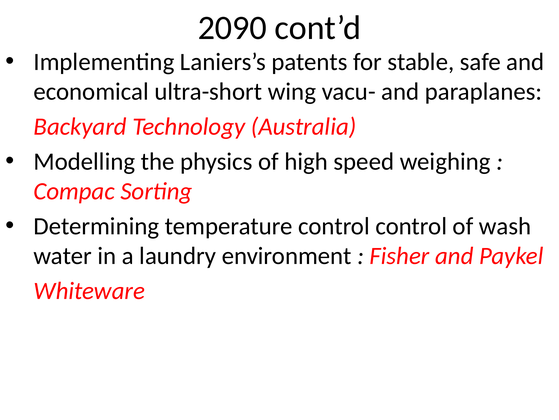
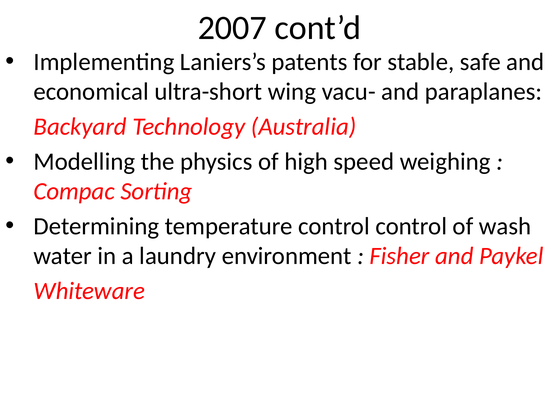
2090: 2090 -> 2007 (232, 28)
